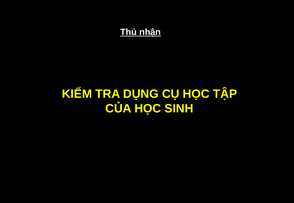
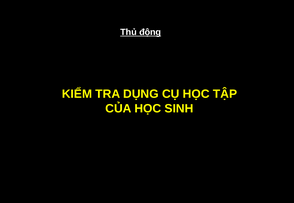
nhận: nhận -> động (150, 32)
